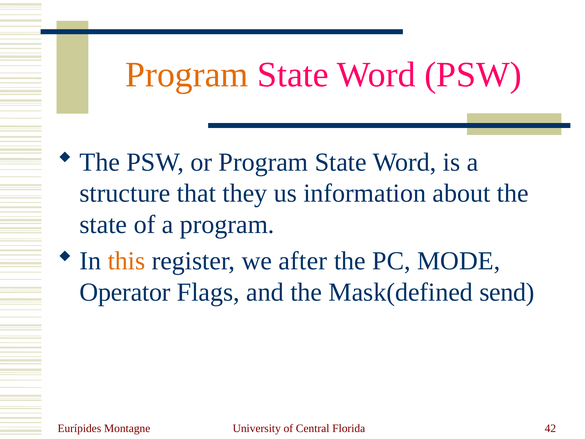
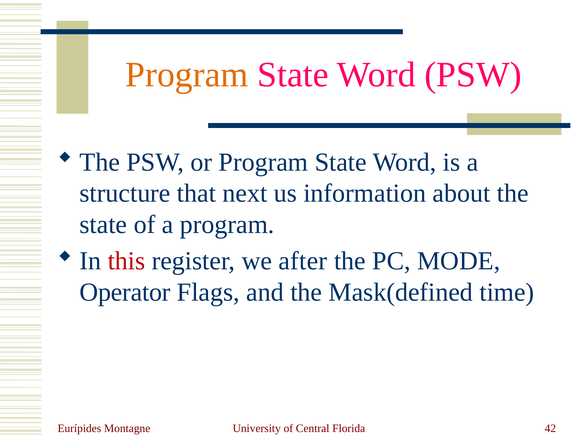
they: they -> next (245, 193)
this colour: orange -> red (126, 261)
send: send -> time (507, 292)
